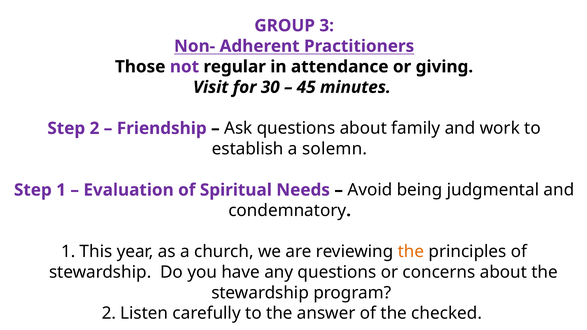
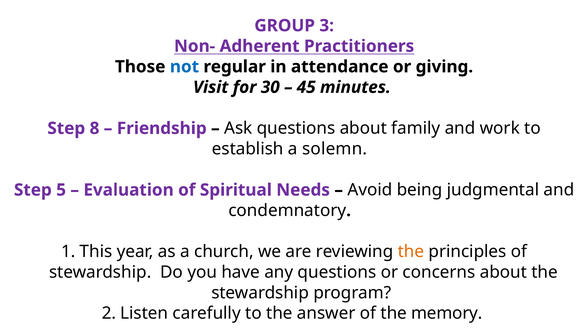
not colour: purple -> blue (184, 67)
2: 2 -> 8 (95, 128)
1: 1 -> 5 (61, 190)
checked: checked -> memory (447, 313)
